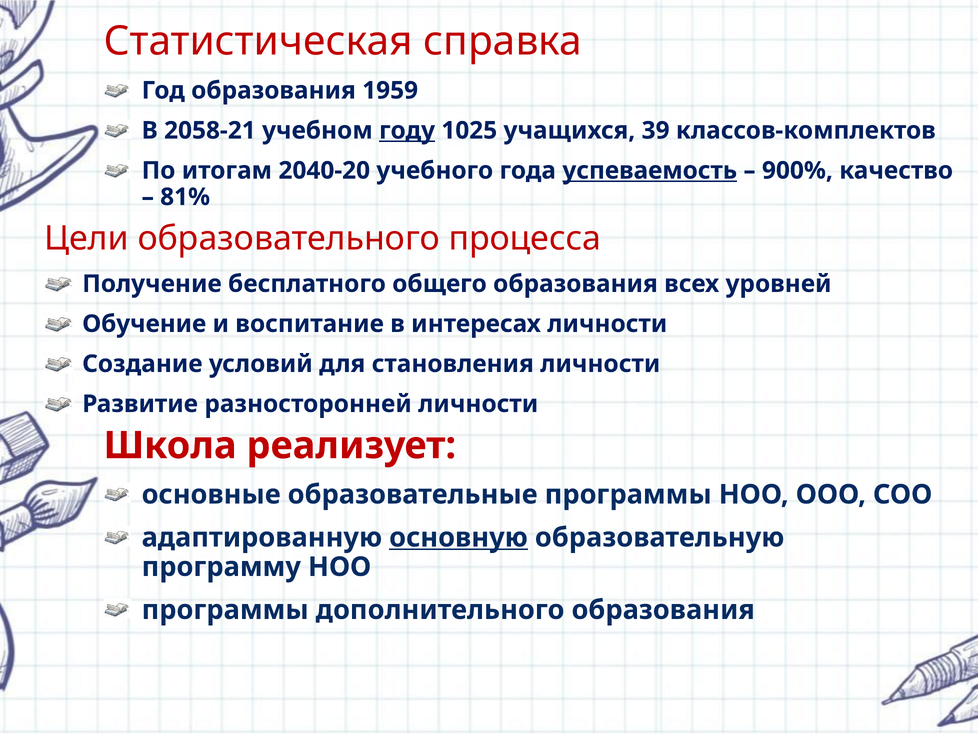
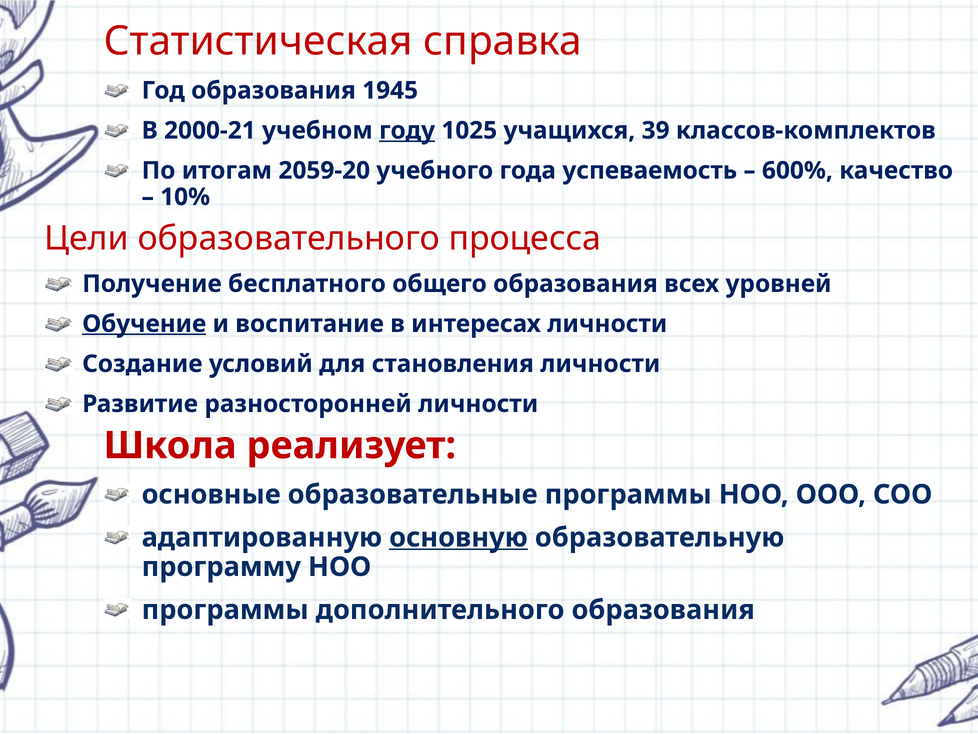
1959: 1959 -> 1945 (390, 90)
2058-21: 2058-21 -> 2000-21 (210, 130)
2040-20: 2040-20 -> 2059-20 (324, 170)
успеваемость underline: present -> none (650, 170)
900%: 900% -> 600% (797, 170)
81%: 81% -> 10% (185, 197)
Обучение underline: none -> present (144, 324)
